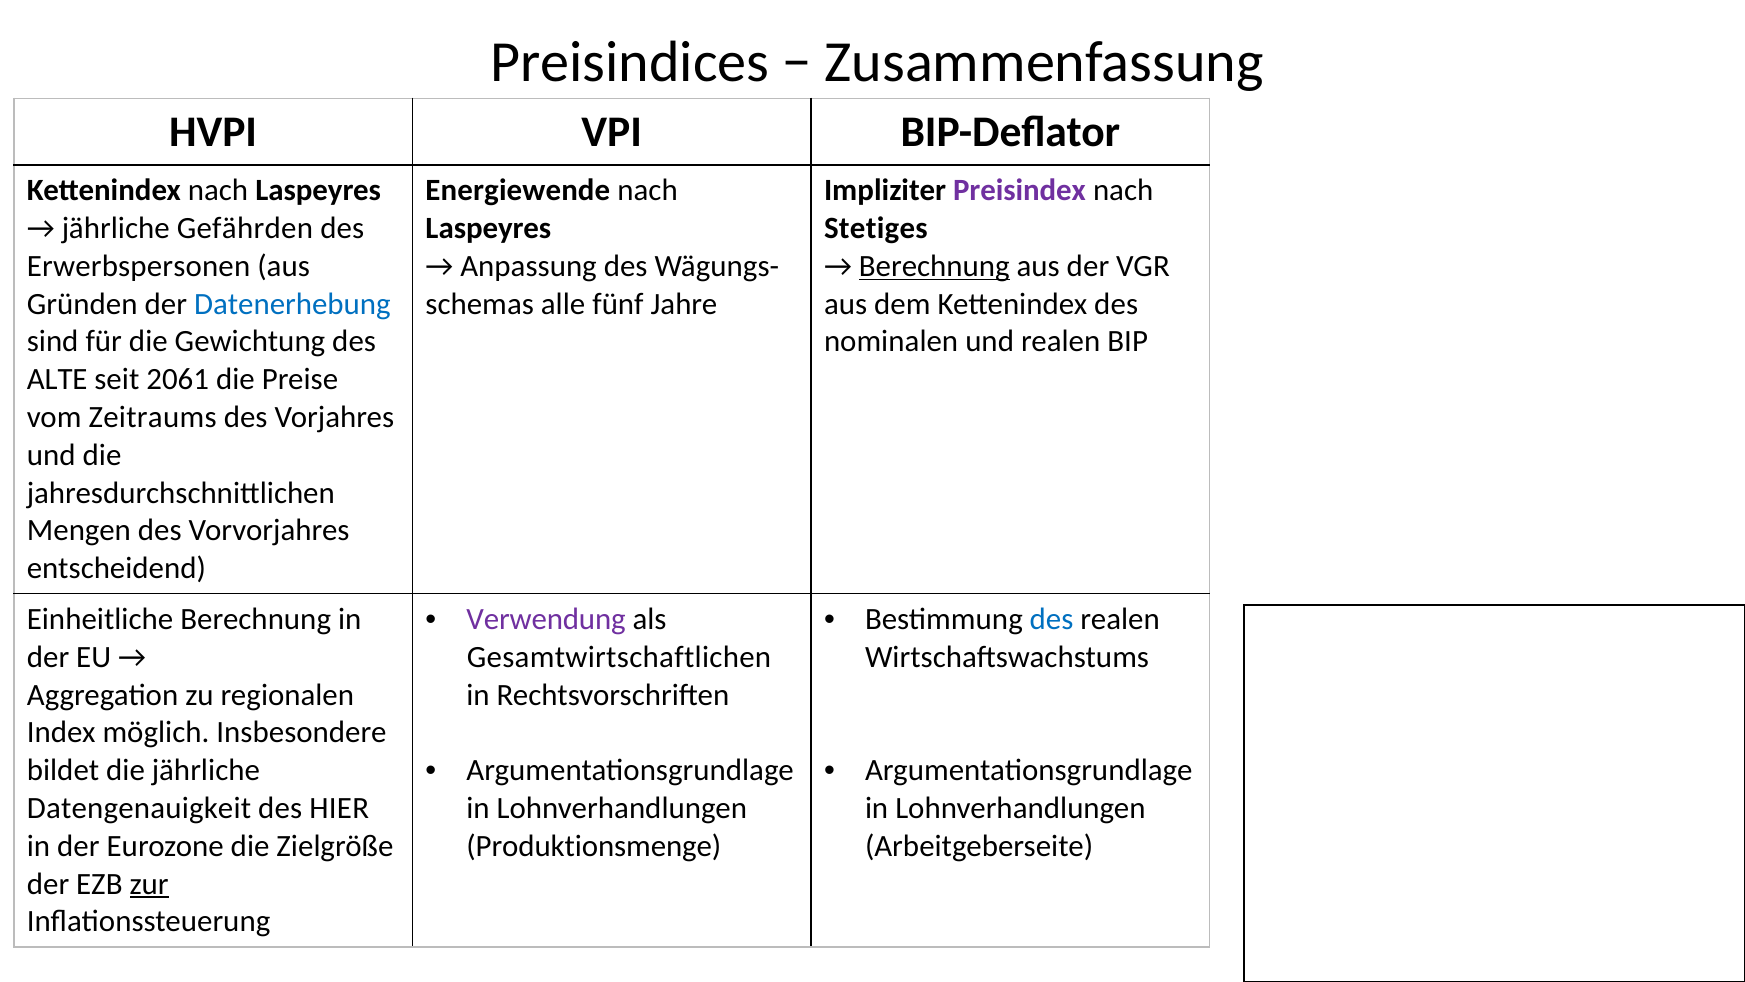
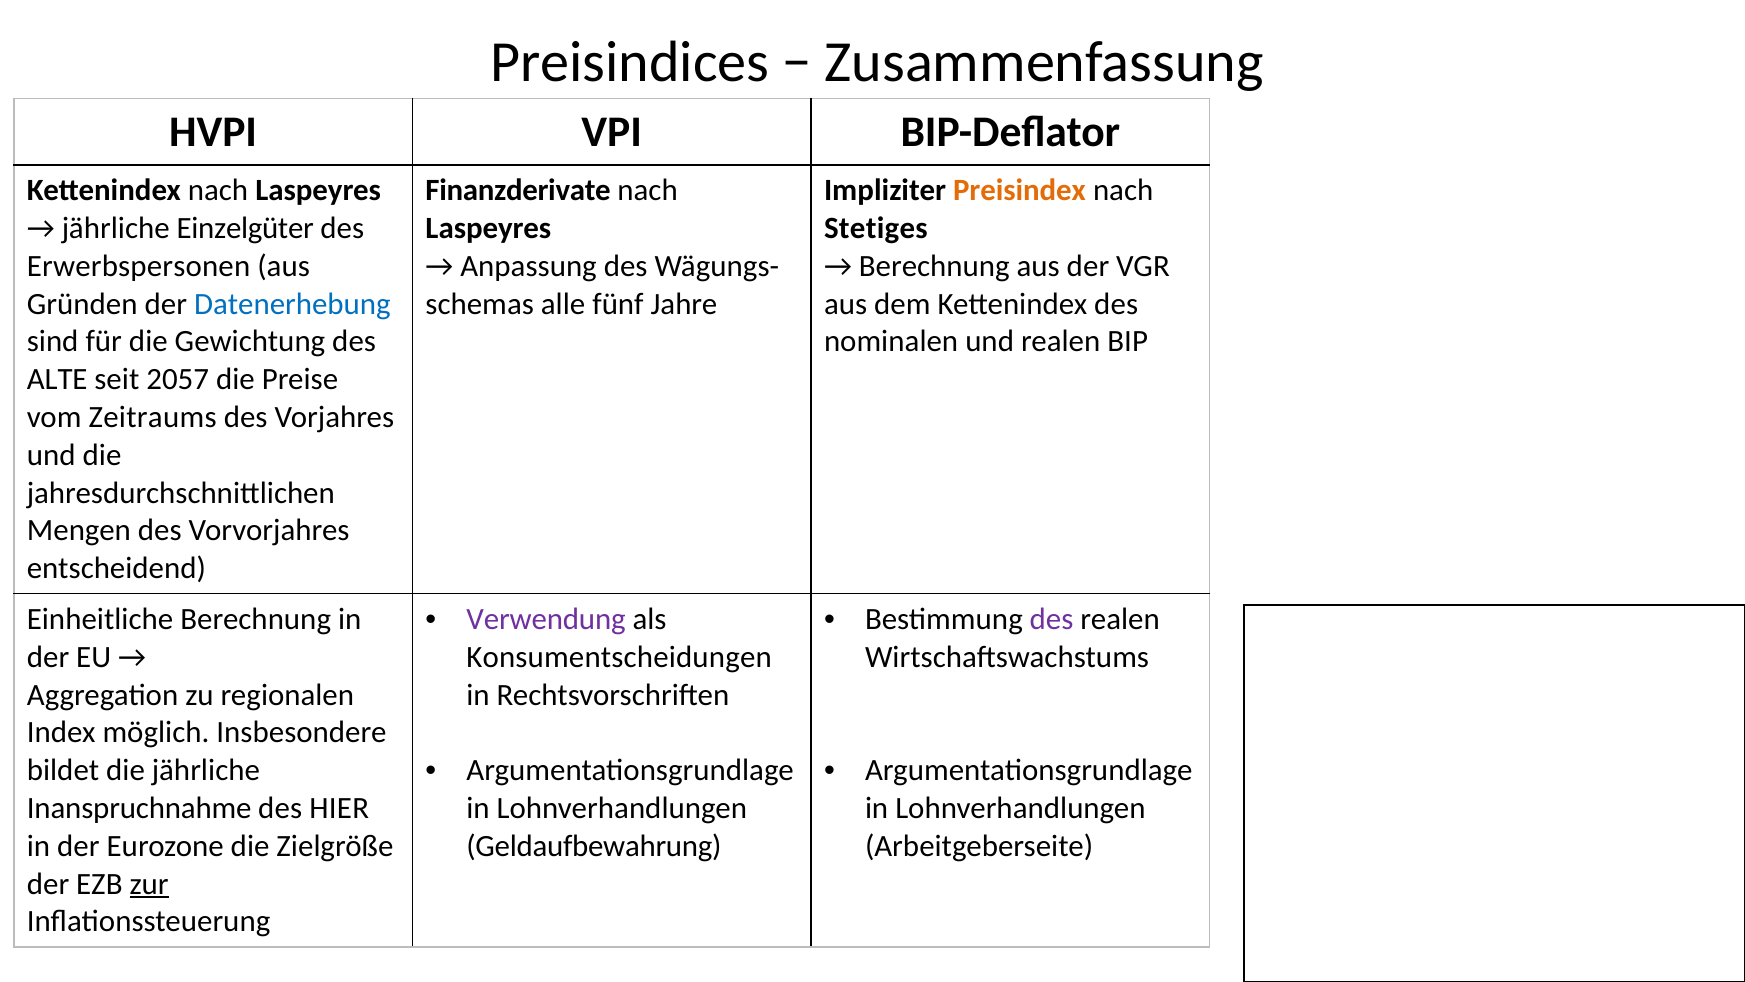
Energiewende: Energiewende -> Finanzderivate (518, 190)
Preisindex colour: purple -> orange (1020, 190)
Gefährden: Gefährden -> Einzelgüter (245, 228)
Berechnung underline: present -> none (934, 266)
2061: 2061 -> 2057 (178, 379)
des colour: blue -> purple (1052, 619)
Gesamtwirtschaftlichen: Gesamtwirtschaftlichen -> Konsumentscheidungen (619, 657)
Datengenauigkeit: Datengenauigkeit -> Inanspruchnahme (139, 808)
Produktionsmenge: Produktionsmenge -> Geldaufbewahrung (594, 846)
